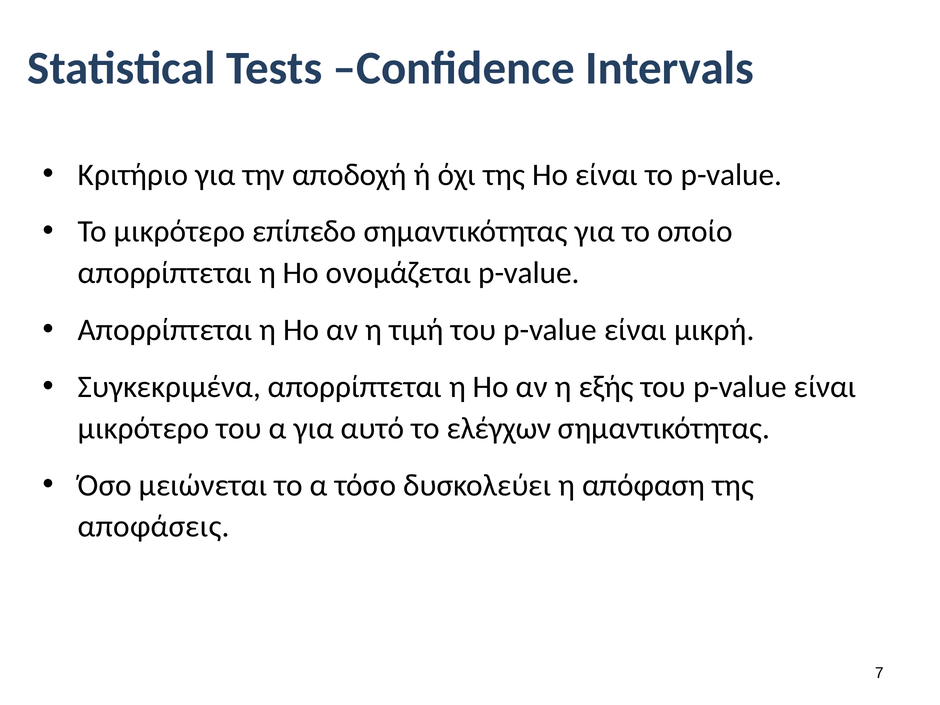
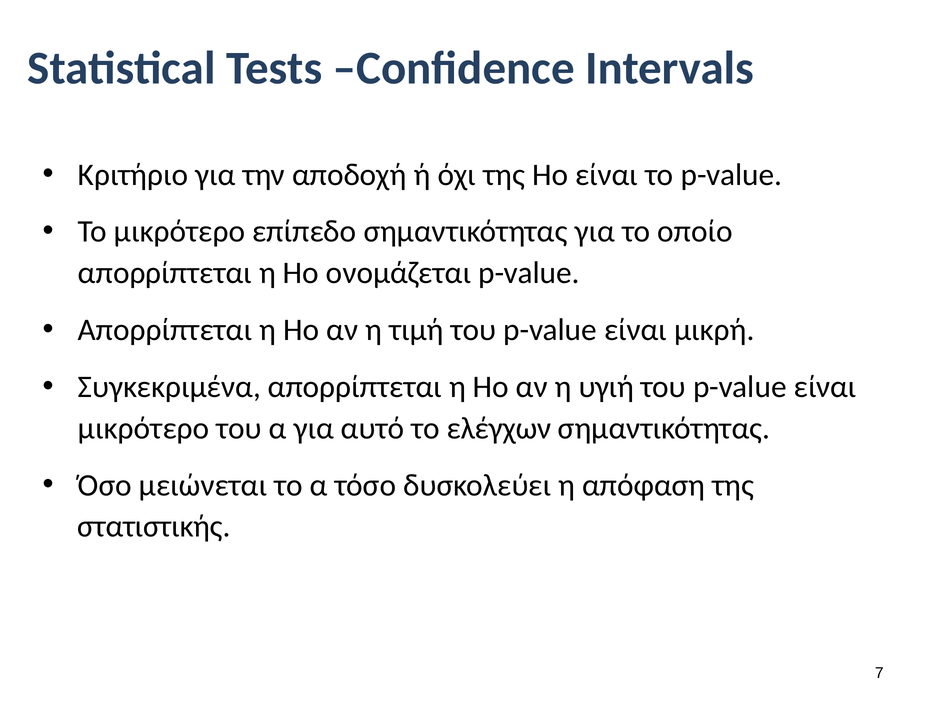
εξής: εξής -> υγιή (606, 387)
αποφάσεις: αποφάσεις -> στατιστικής (154, 527)
